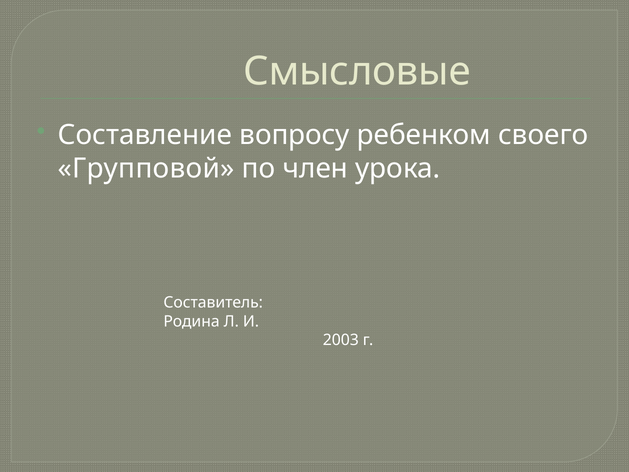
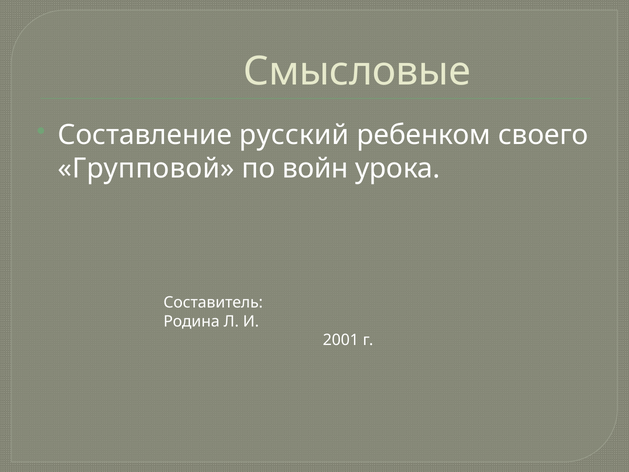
вопросу: вопросу -> русский (294, 135)
член: член -> войн (316, 169)
2003: 2003 -> 2001 (341, 340)
